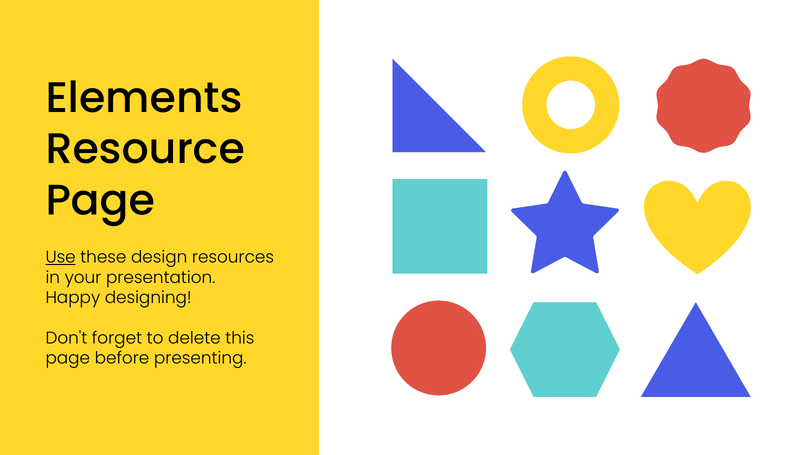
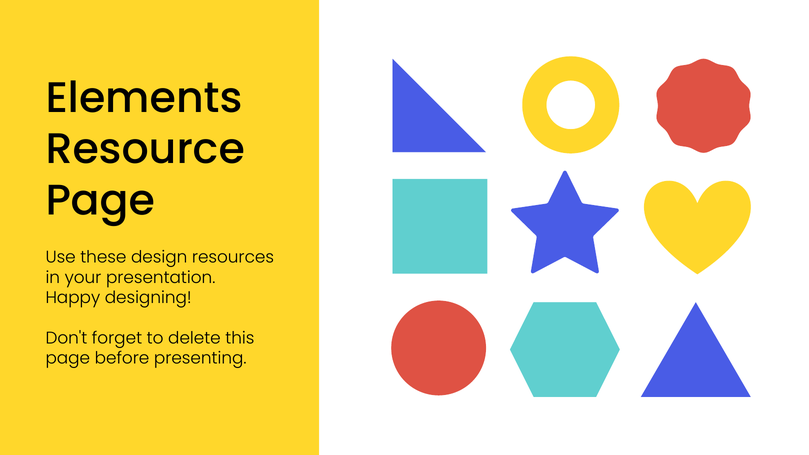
Use underline: present -> none (61, 257)
